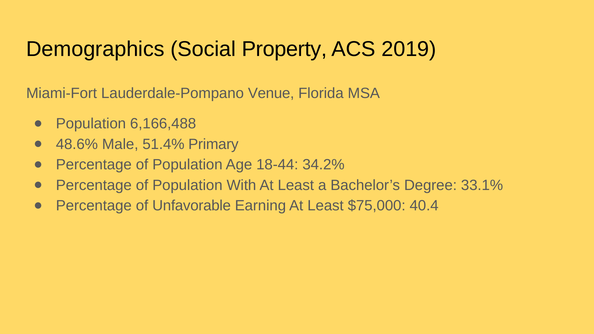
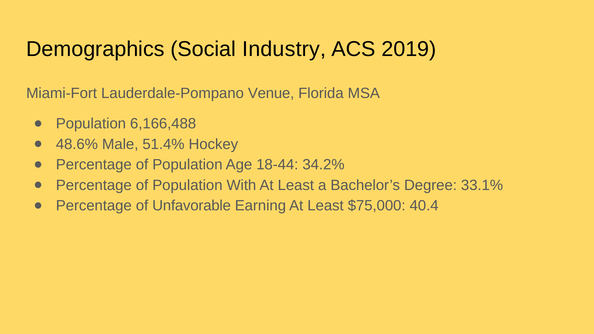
Property: Property -> Industry (284, 49)
Primary: Primary -> Hockey (213, 144)
